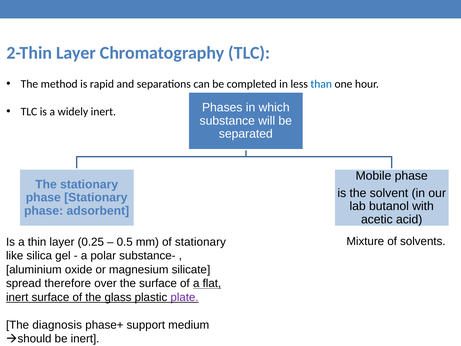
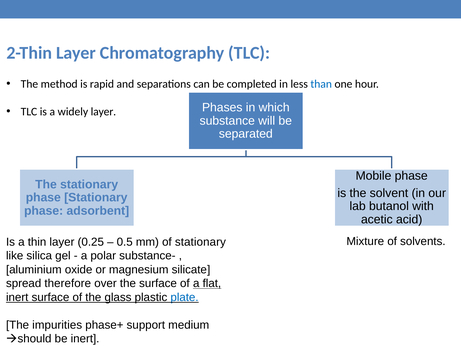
widely inert: inert -> layer (103, 112)
plate colour: purple -> blue (185, 297)
diagnosis: diagnosis -> impurities (57, 325)
